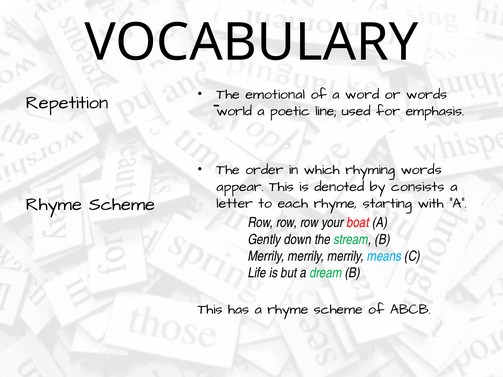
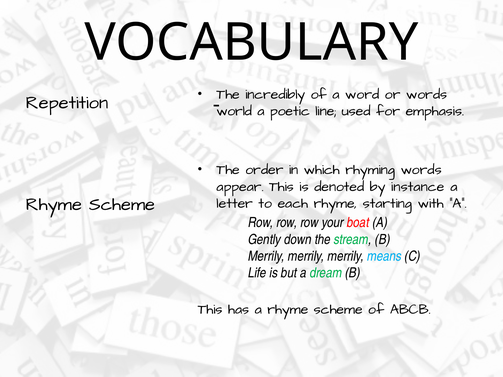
emotional: emotional -> incredibly (275, 94)
consists: consists -> instance (418, 187)
